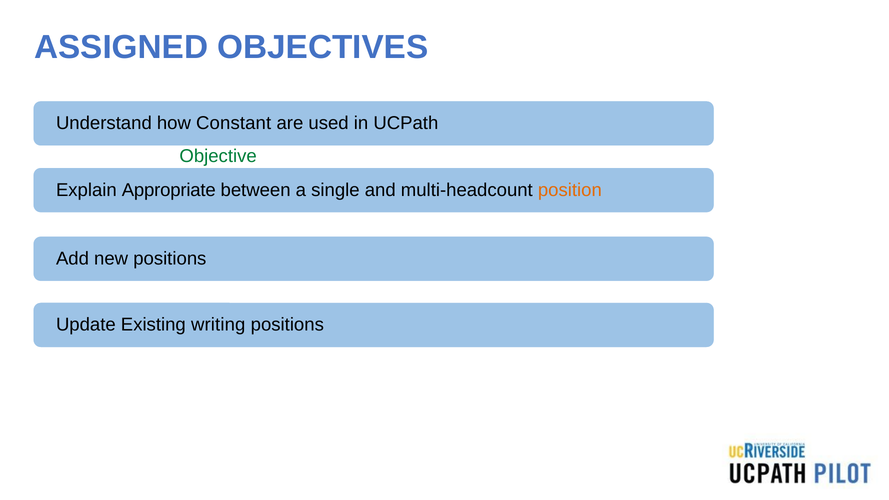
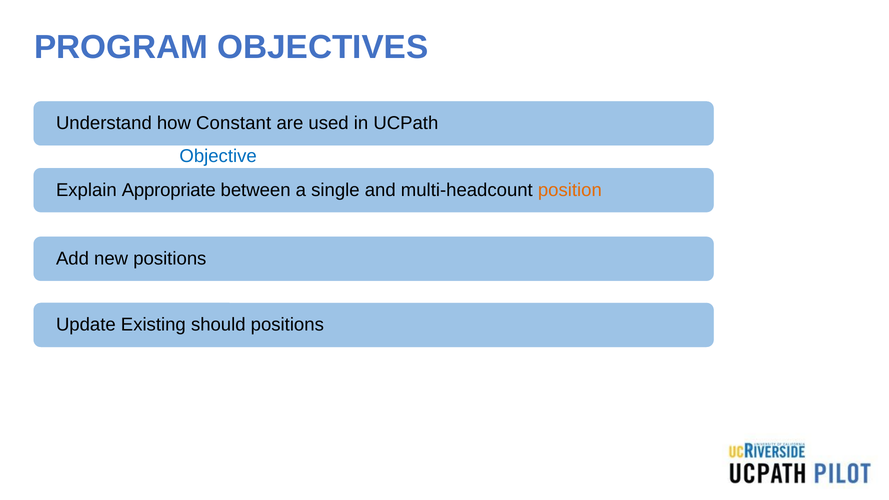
ASSIGNED: ASSIGNED -> PROGRAM (121, 47)
Objective colour: green -> blue (218, 156)
writing: writing -> should (218, 325)
